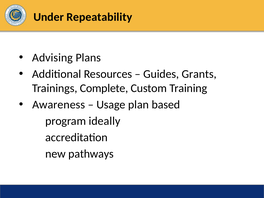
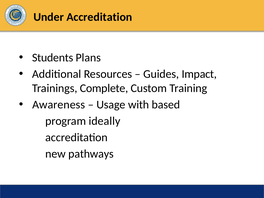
Under Repeatability: Repeatability -> Accreditation (99, 17)
Advising: Advising -> Students (53, 58)
Grants: Grants -> Impact (199, 74)
plan: plan -> with (139, 105)
